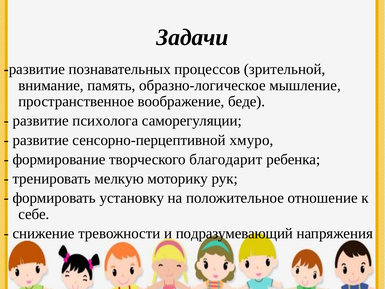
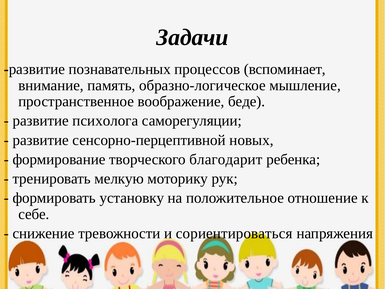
зрительной: зрительной -> вспоминает (285, 69)
хмуро: хмуро -> новых (252, 140)
подразумевающий: подразумевающий -> сориентироваться (234, 233)
